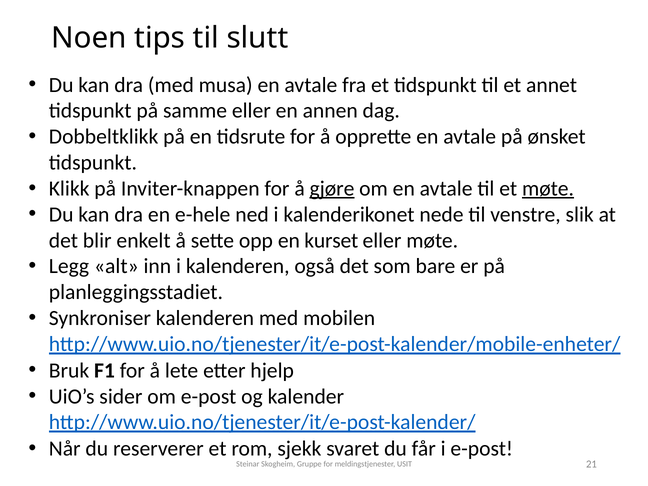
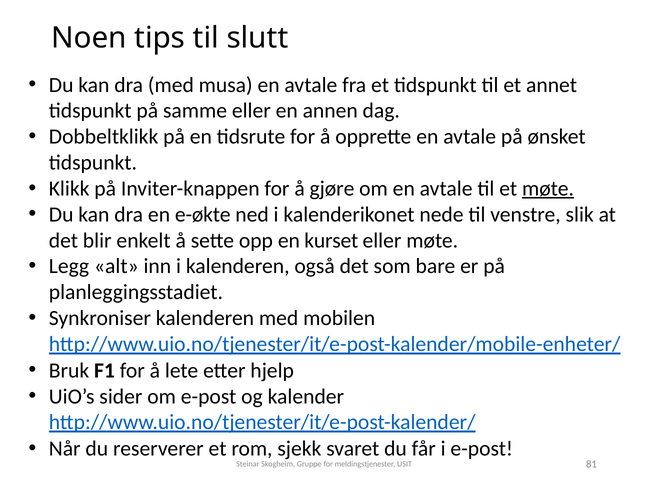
gjøre underline: present -> none (332, 189)
e-hele: e-hele -> e-økte (203, 215)
21: 21 -> 81 (592, 464)
